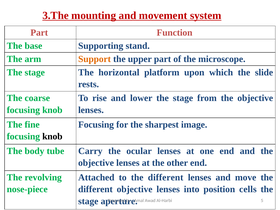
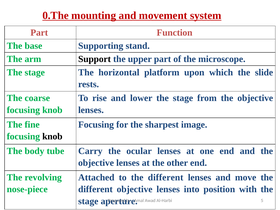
3.The: 3.The -> 0.The (56, 15)
Support colour: orange -> black (95, 59)
cells: cells -> with (248, 189)
